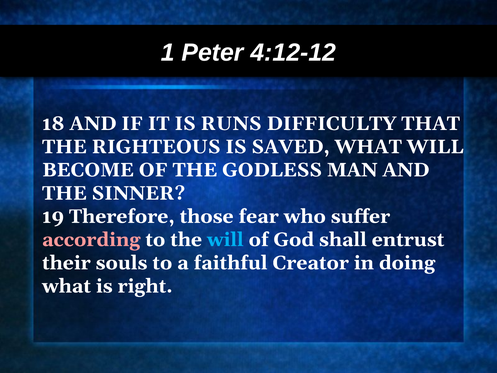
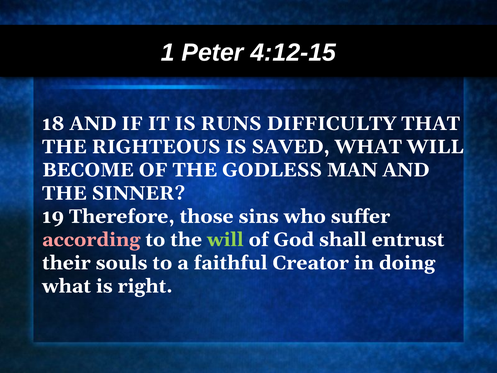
4:12-12: 4:12-12 -> 4:12-15 (293, 53)
fear: fear -> sins (259, 216)
will colour: light blue -> light green (225, 240)
